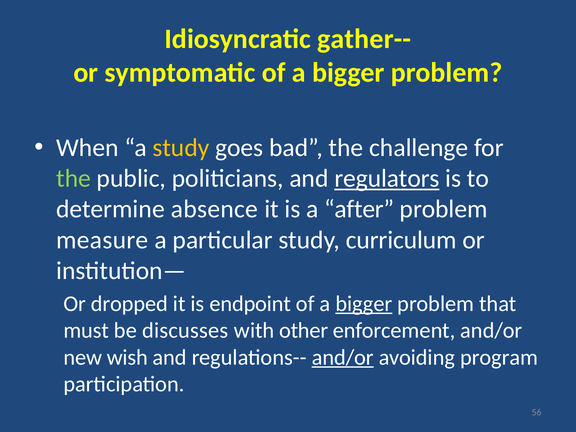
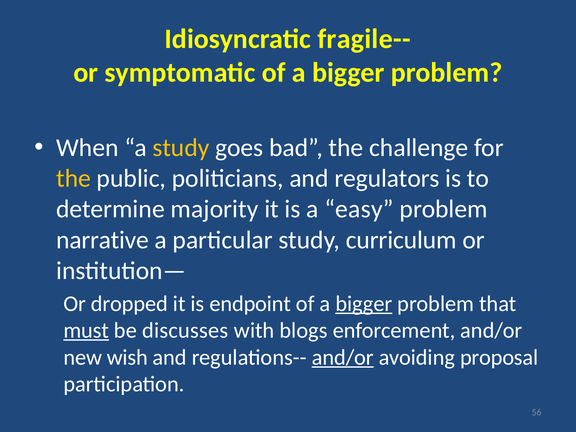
gather--: gather-- -> fragile-- (364, 39)
the colour: light green -> yellow (74, 178)
regulators underline: present -> none (387, 178)
absence: absence -> majority (215, 209)
after: after -> easy (359, 209)
measure: measure -> narrative (103, 240)
must underline: none -> present (86, 331)
other: other -> blogs (303, 331)
program: program -> proposal (499, 357)
